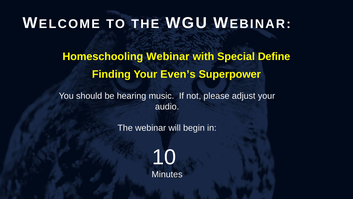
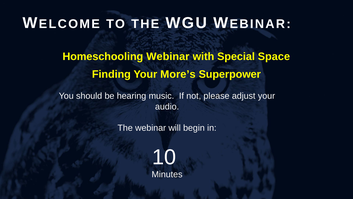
Define: Define -> Space (274, 56)
Even’s: Even’s -> More’s (178, 74)
